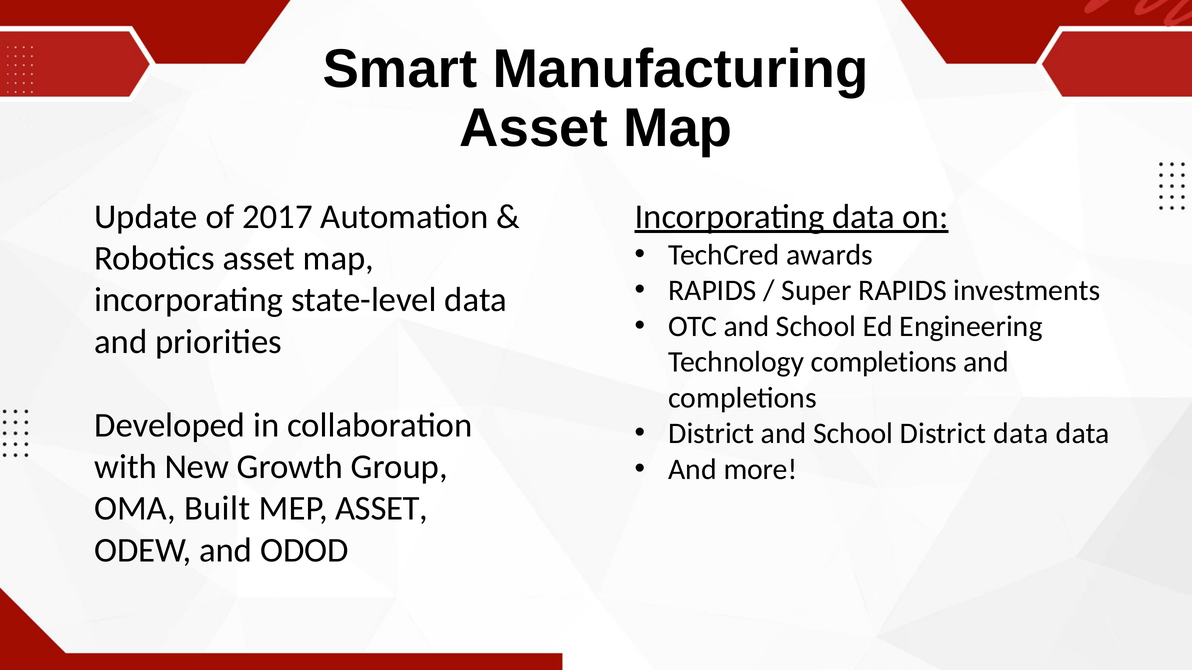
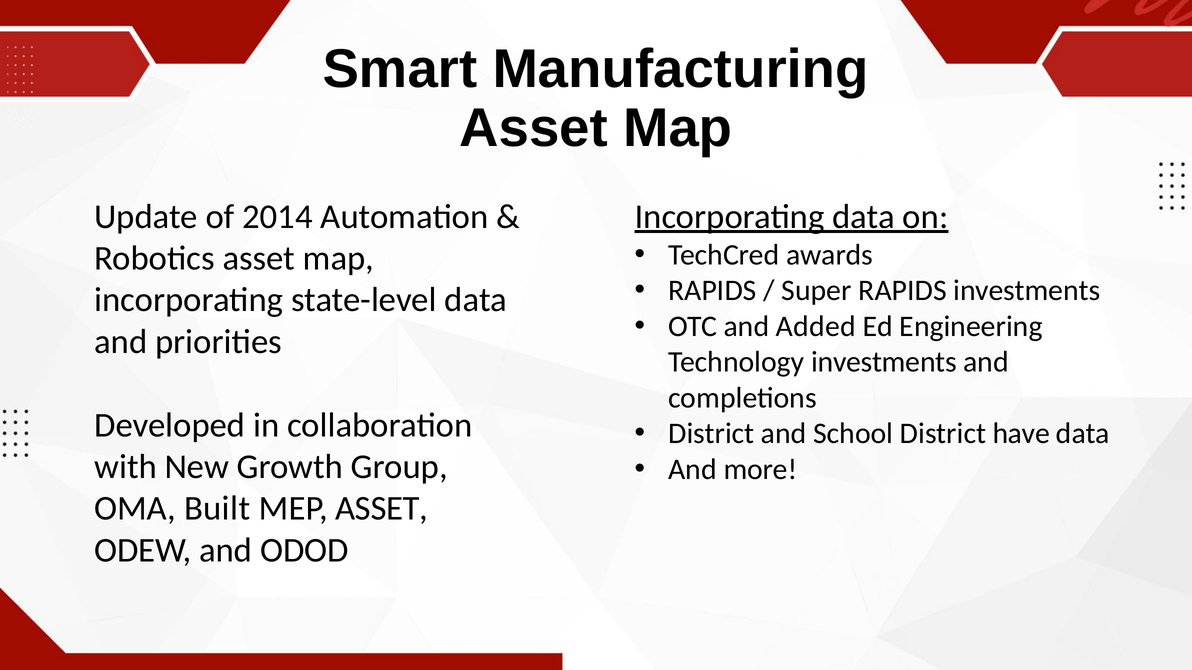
2017: 2017 -> 2014 (278, 217)
OTC and School: School -> Added (816, 327)
Technology completions: completions -> investments (884, 362)
District data: data -> have (1021, 434)
